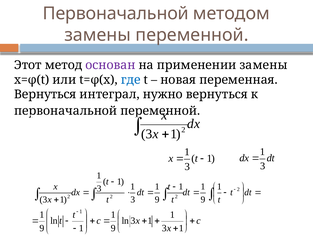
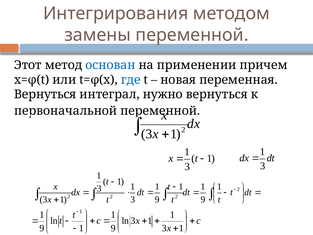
Первоначальной: Первоначальной -> Интегрирования (116, 13)
основан colour: purple -> blue (110, 65)
применении замены: замены -> причем (264, 65)
